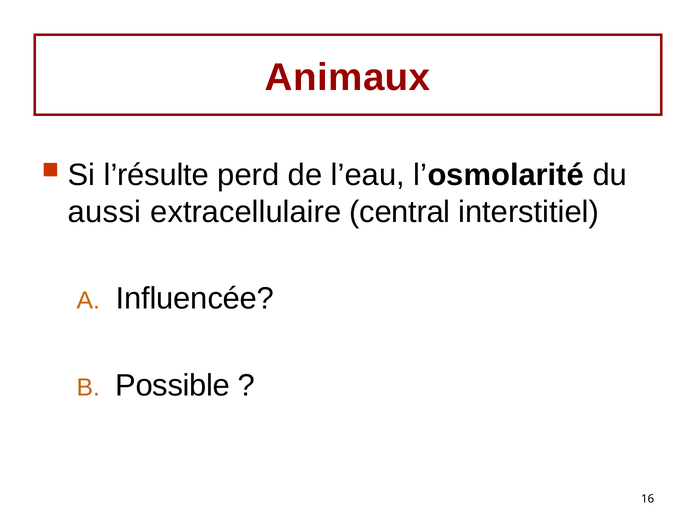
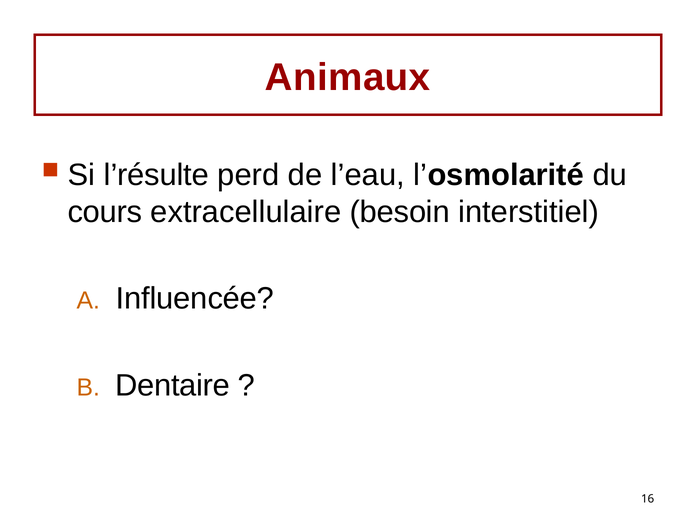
aussi: aussi -> cours (105, 212)
central: central -> besoin (400, 212)
Possible: Possible -> Dentaire (173, 385)
